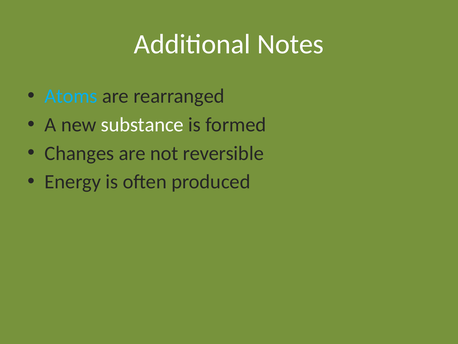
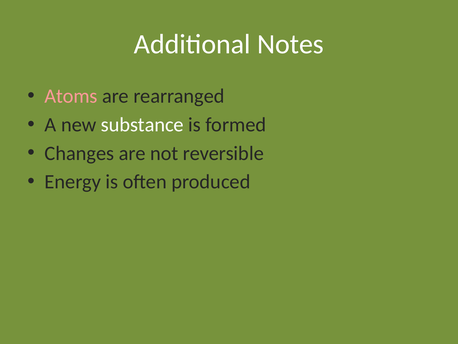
Atoms colour: light blue -> pink (71, 96)
